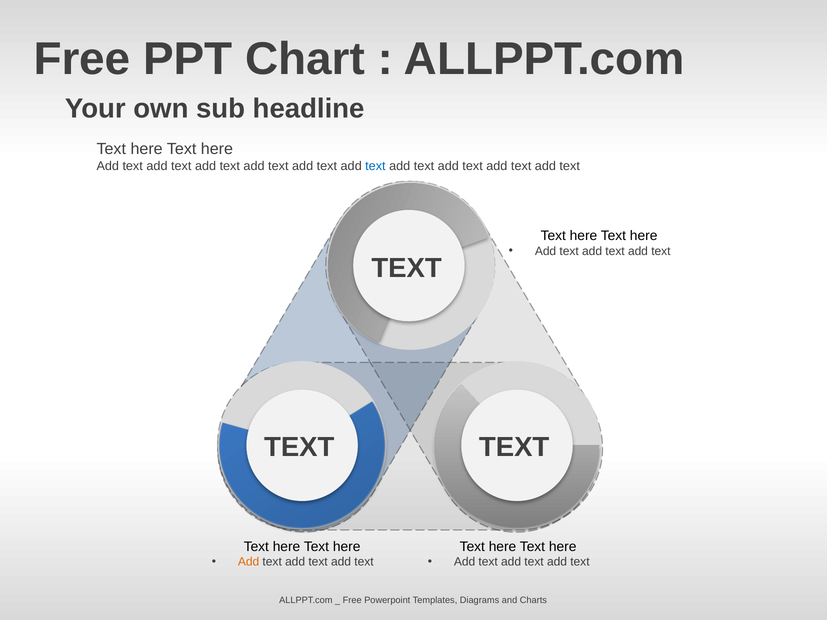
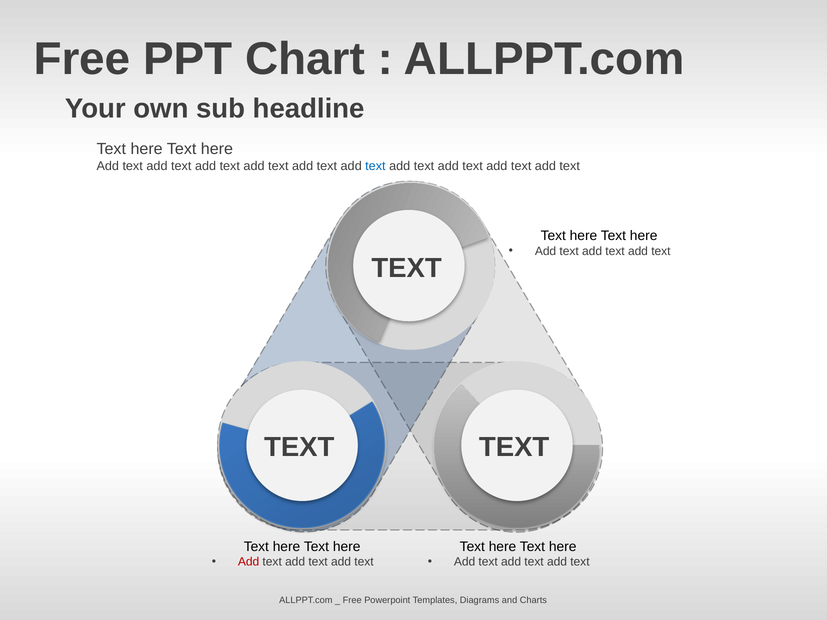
Add colour: orange -> red (249, 562)
